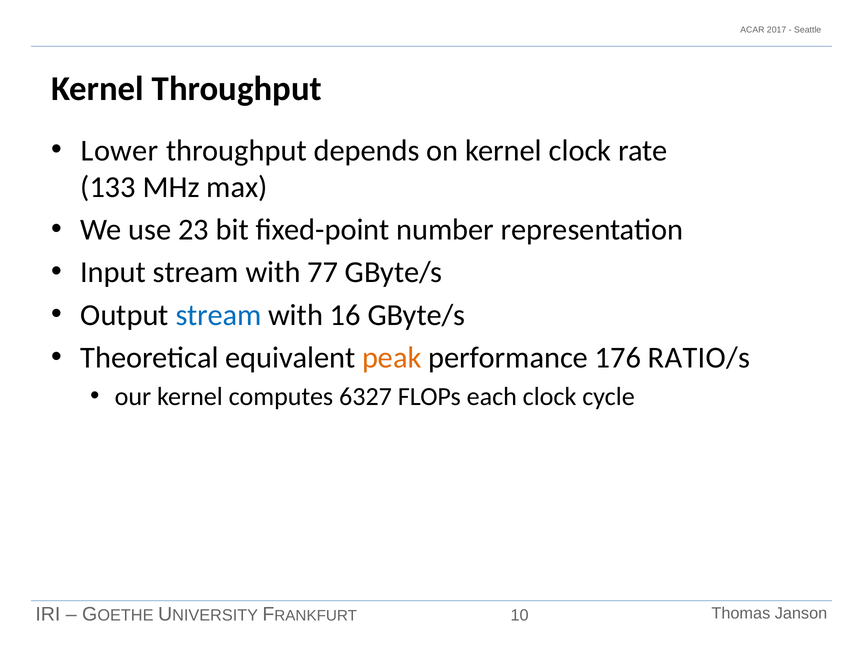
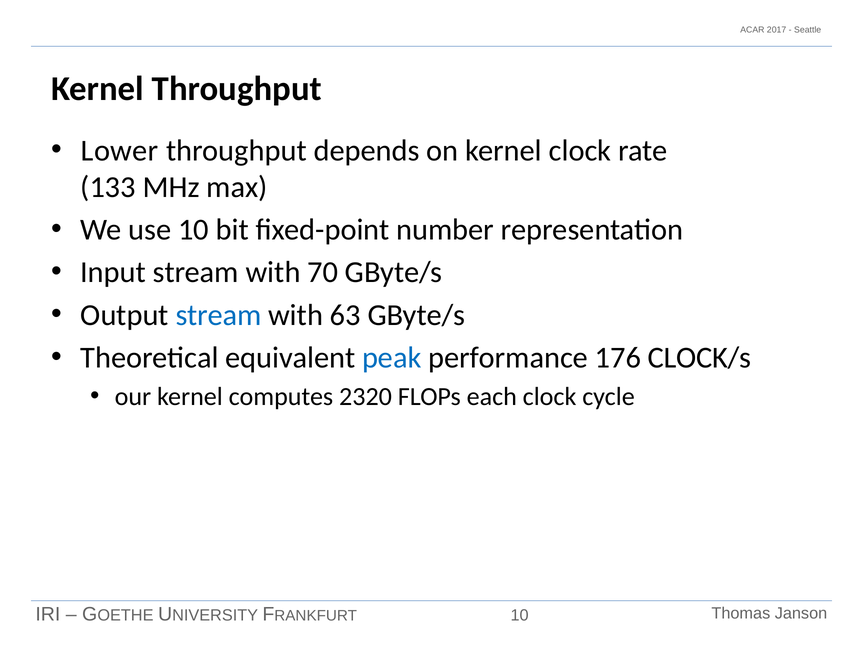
use 23: 23 -> 10 (193, 230)
77: 77 -> 70 (323, 273)
16: 16 -> 63 (345, 315)
peak colour: orange -> blue (392, 358)
RATIO/s: RATIO/s -> CLOCK/s (699, 358)
6327: 6327 -> 2320 (365, 397)
